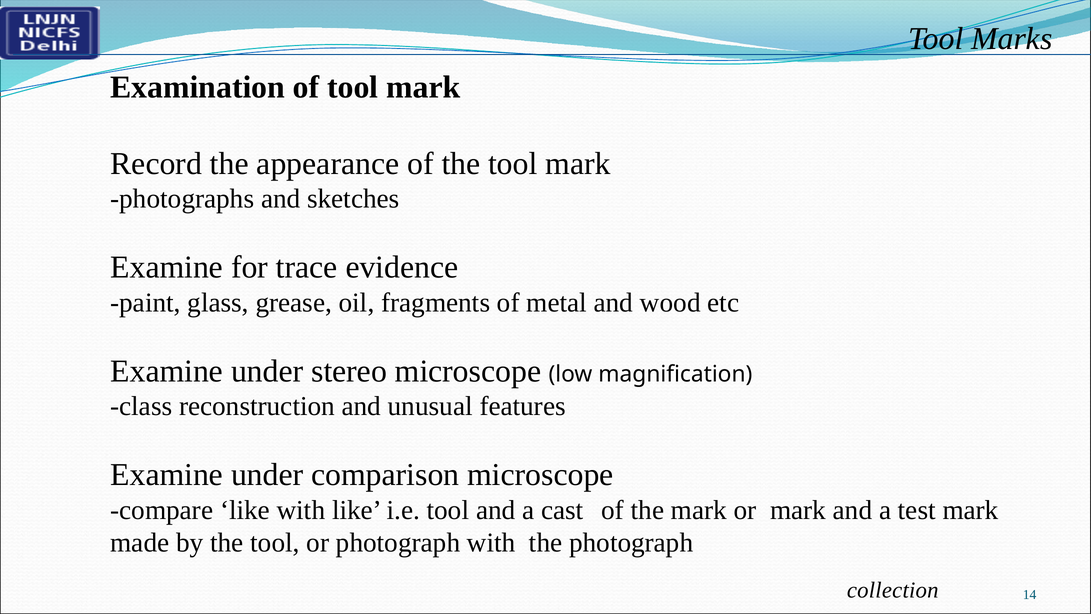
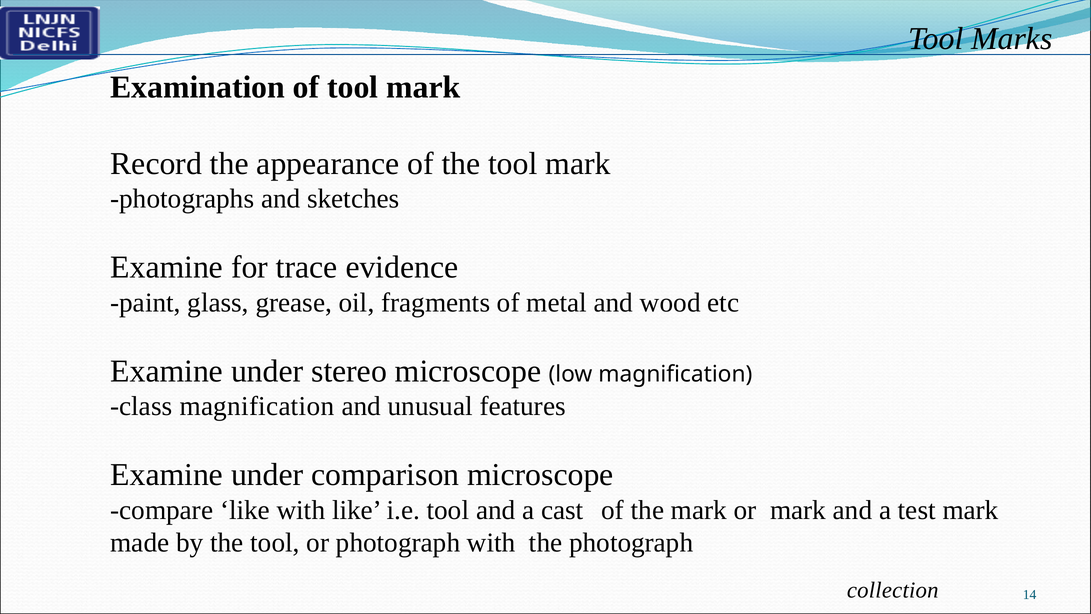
class reconstruction: reconstruction -> magnification (257, 406)
